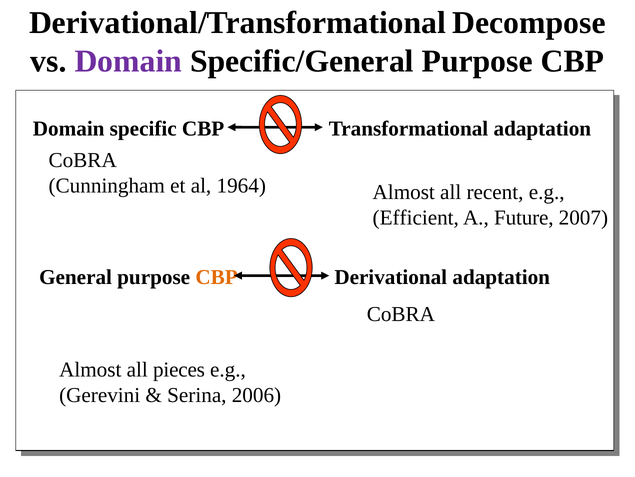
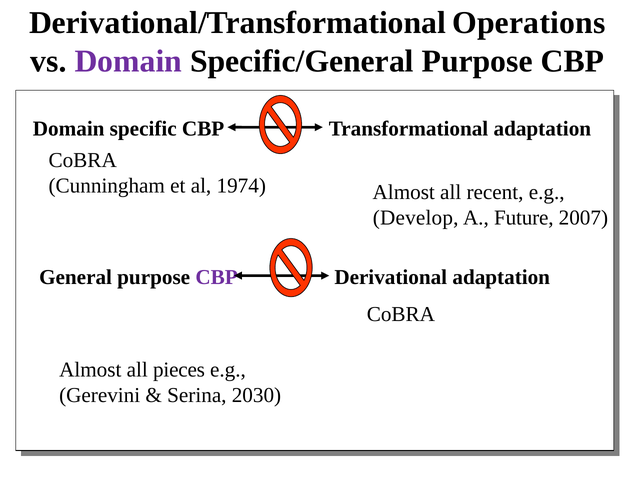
Decompose: Decompose -> Operations (529, 23)
1964: 1964 -> 1974 (241, 186)
Efficient: Efficient -> Develop (416, 217)
CBP colour: orange -> purple (217, 277)
2006: 2006 -> 2030 (256, 395)
